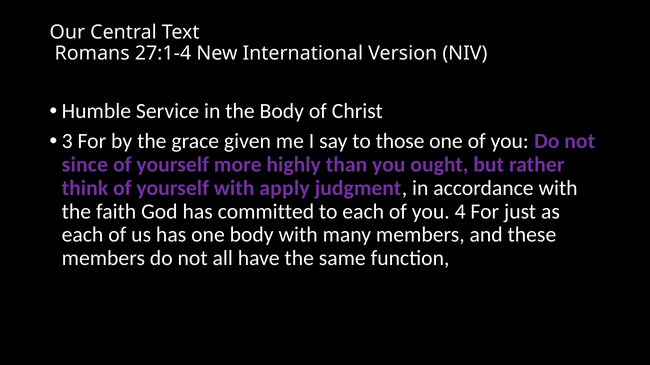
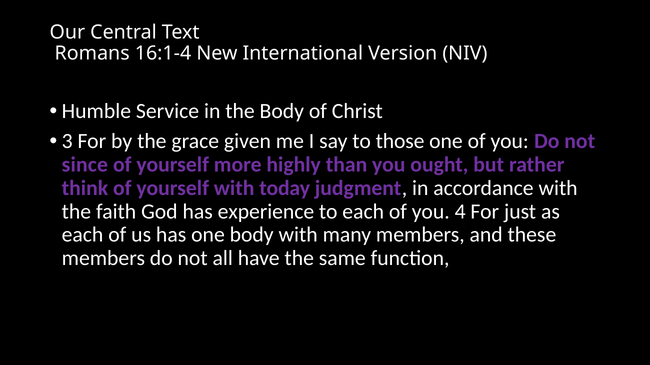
27:1-4: 27:1-4 -> 16:1-4 (163, 54)
apply: apply -> today (285, 188)
committed: committed -> experience (266, 212)
